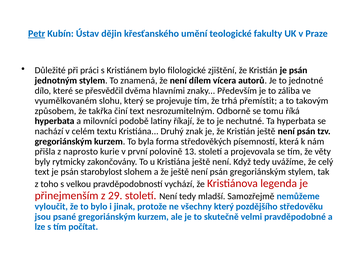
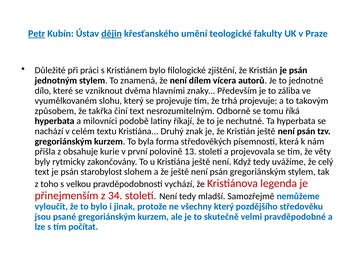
dějin underline: none -> present (112, 34)
přesvědčil: přesvědčil -> vzniknout (104, 91)
trhá přemístit: přemístit -> projevuje (258, 101)
naprosto: naprosto -> obsahuje (81, 152)
29: 29 -> 34 (115, 196)
